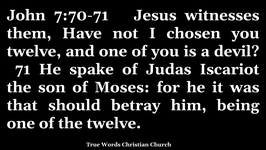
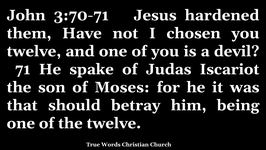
7:70-71: 7:70-71 -> 3:70-71 (81, 15)
witnesses: witnesses -> hardened (222, 15)
